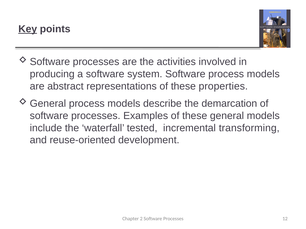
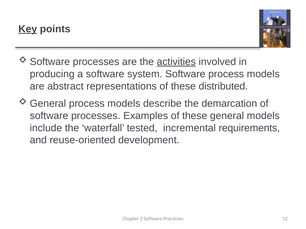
activities underline: none -> present (176, 62)
properties: properties -> distributed (223, 86)
transforming: transforming -> requirements (249, 128)
